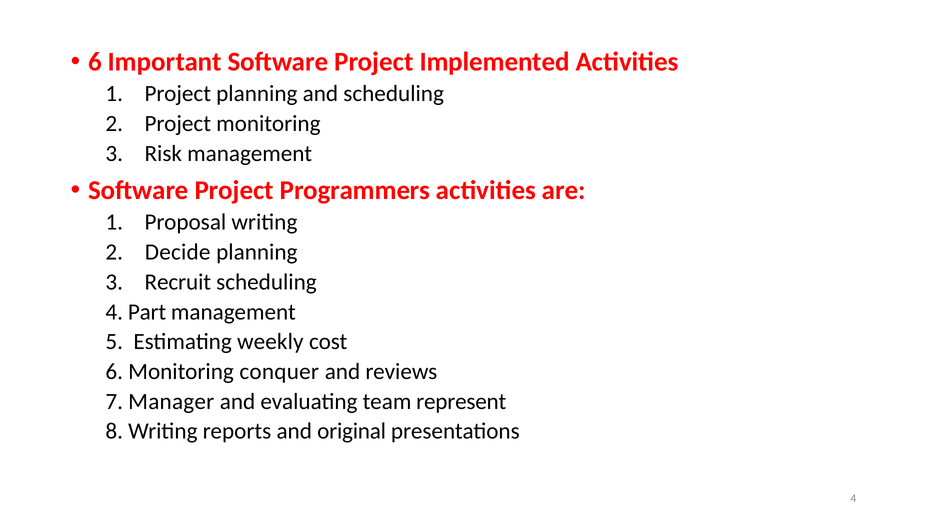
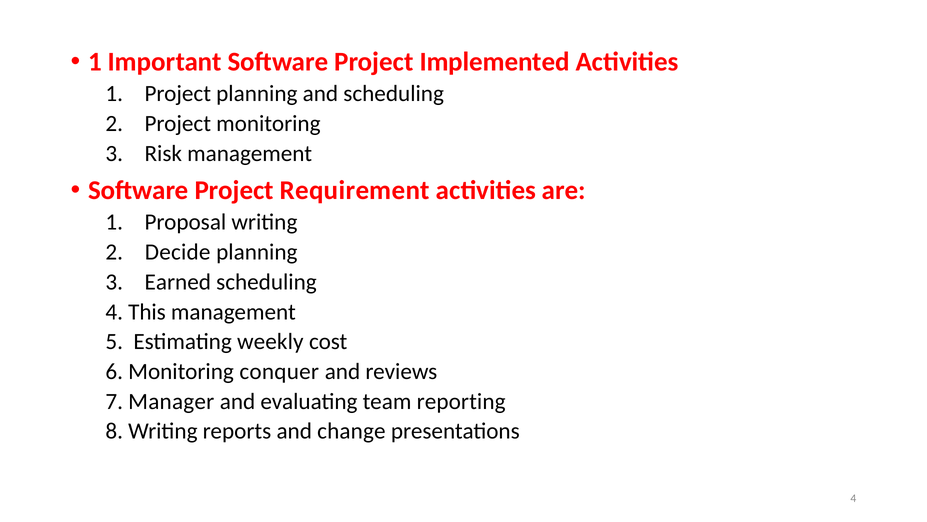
6: 6 -> 1 (95, 62)
Programmers: Programmers -> Requirement (355, 190)
Recruit: Recruit -> Earned (178, 282)
Part: Part -> This (147, 312)
represent: represent -> reporting (461, 401)
original: original -> change (351, 431)
